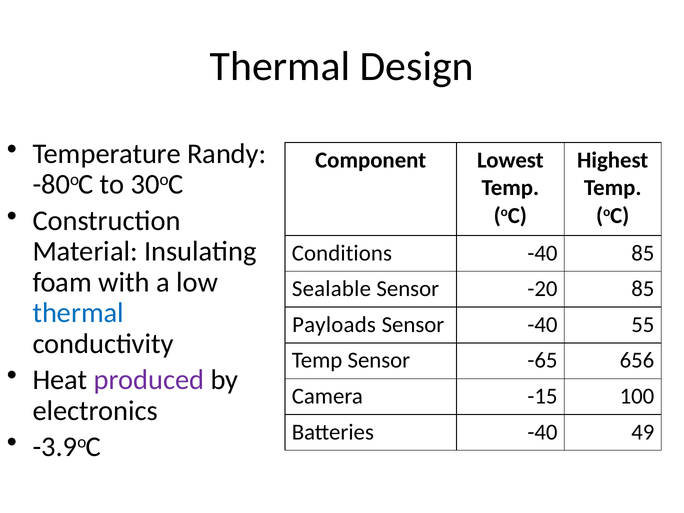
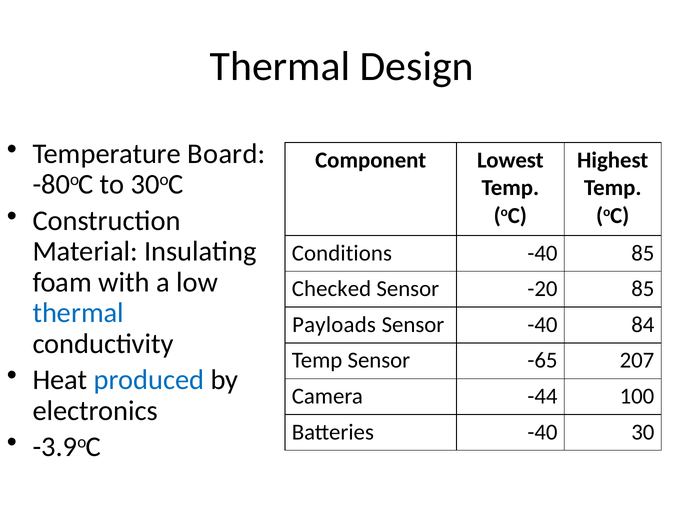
Randy: Randy -> Board (226, 154)
Sealable: Sealable -> Checked (332, 289)
55: 55 -> 84 (643, 325)
656: 656 -> 207 (637, 360)
produced colour: purple -> blue (149, 380)
-15: -15 -> -44 (543, 396)
49: 49 -> 30 (643, 432)
